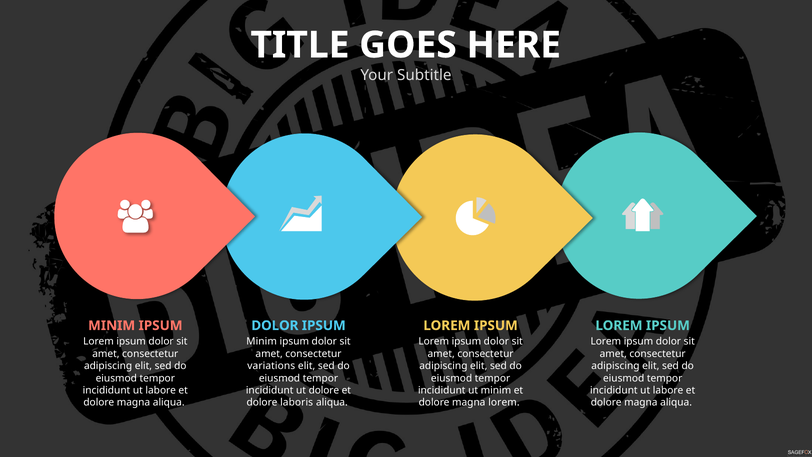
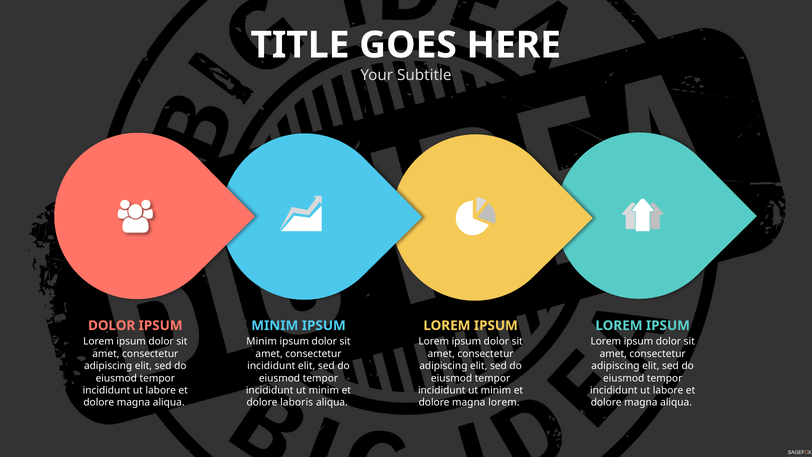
MINIM: MINIM -> DOLOR (112, 325)
DOLOR: DOLOR -> MINIM (275, 325)
variations: variations -> incididunt (271, 366)
dolore: dolore -> minim (324, 390)
